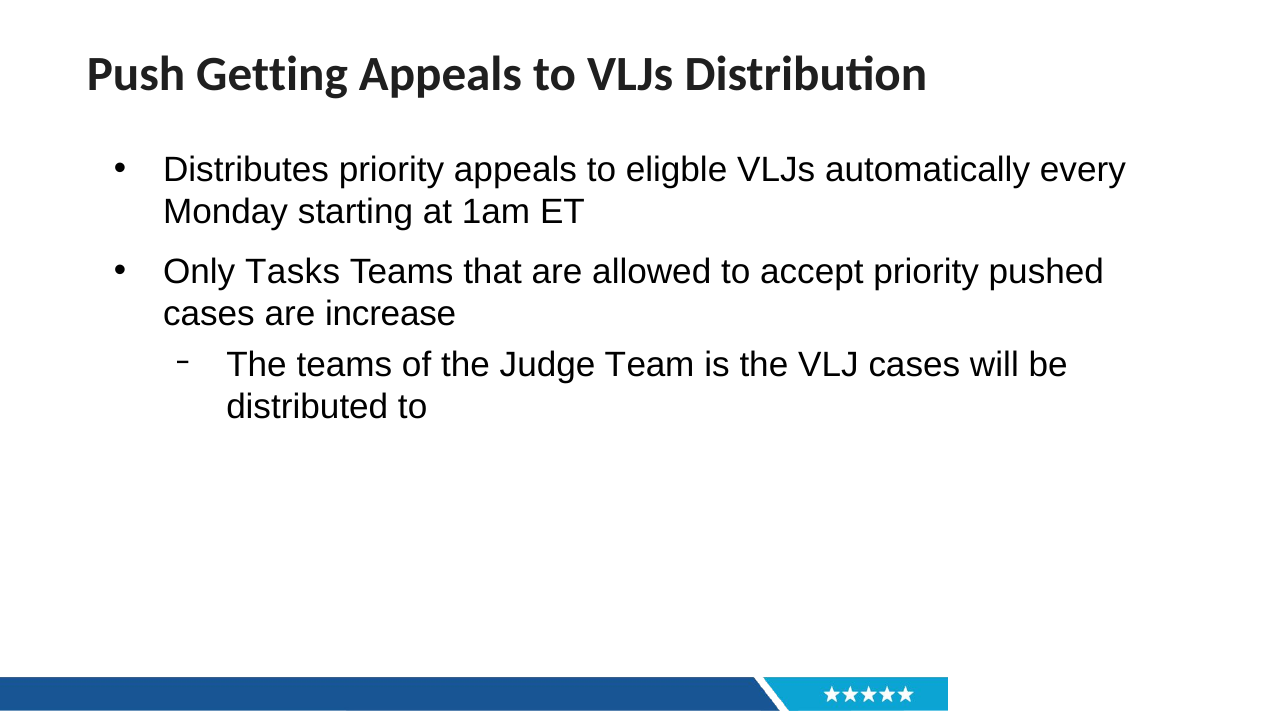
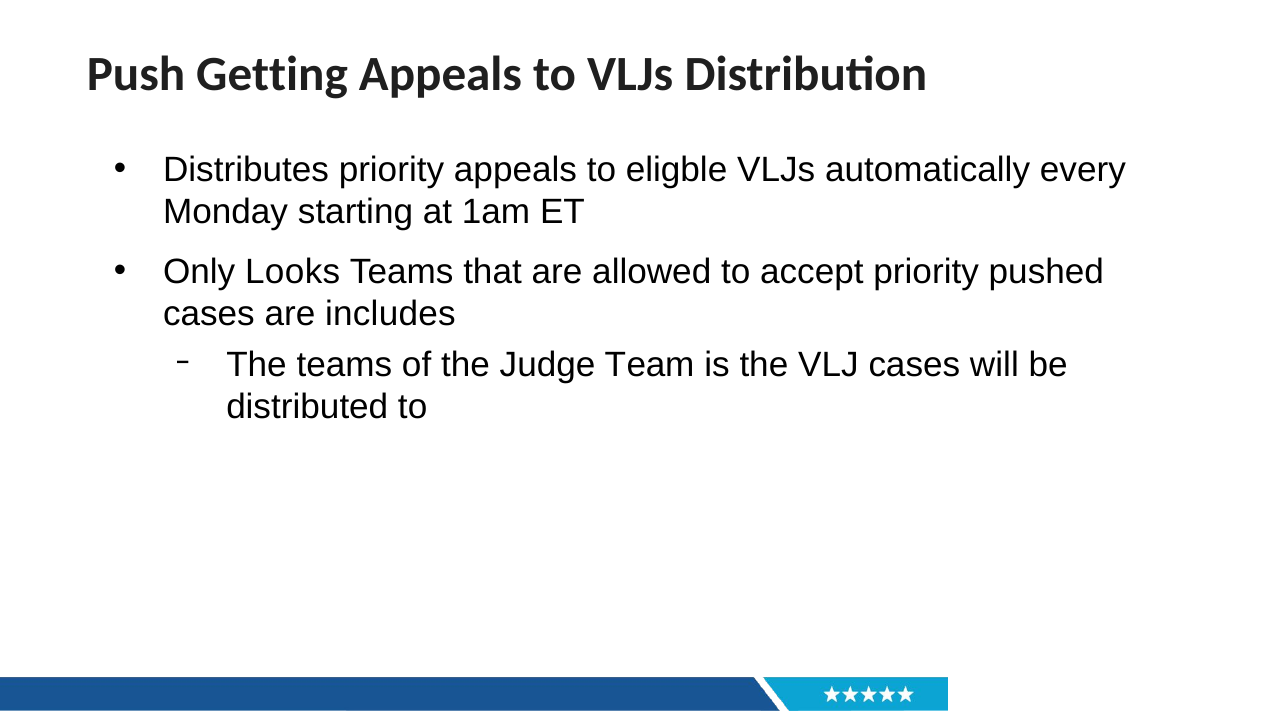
Tasks: Tasks -> Looks (293, 272)
increase: increase -> includes (390, 314)
